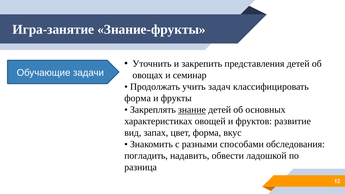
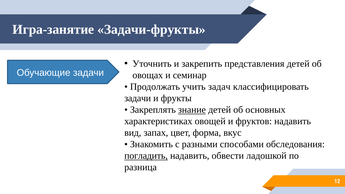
Знание-фрукты: Знание-фрукты -> Задачи-фрукты (151, 29)
форма: форма -> задачи (138, 98)
фруктов развитие: развитие -> надавить (293, 121)
погладить underline: none -> present (146, 156)
